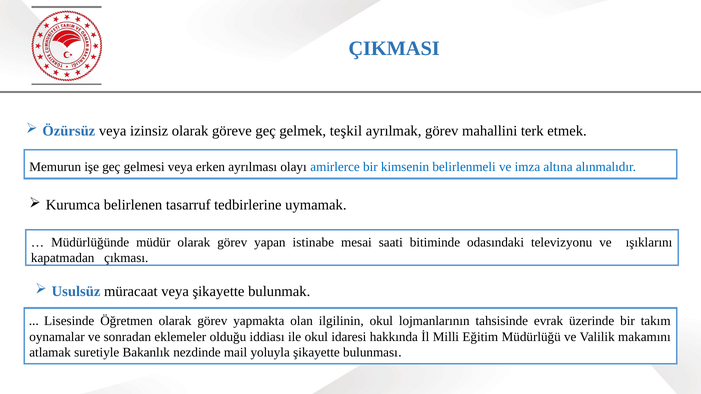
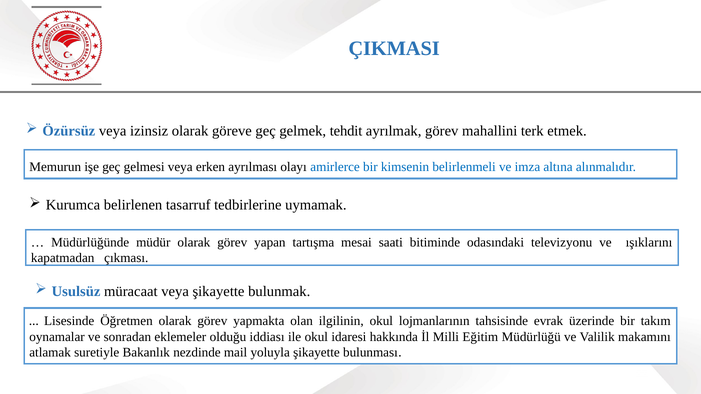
teşkil: teşkil -> tehdit (346, 131)
istinabe: istinabe -> tartışma (313, 242)
